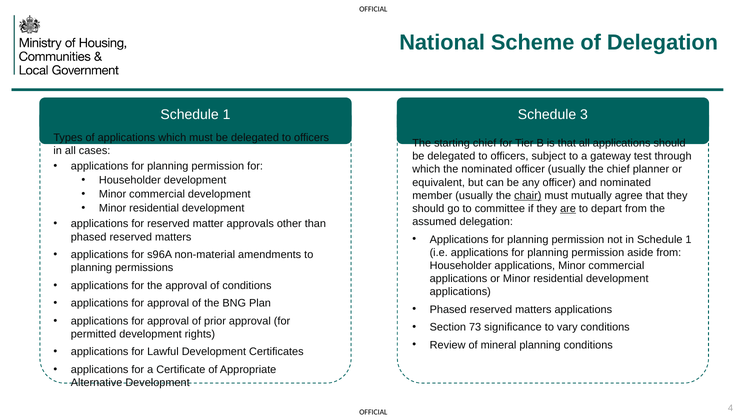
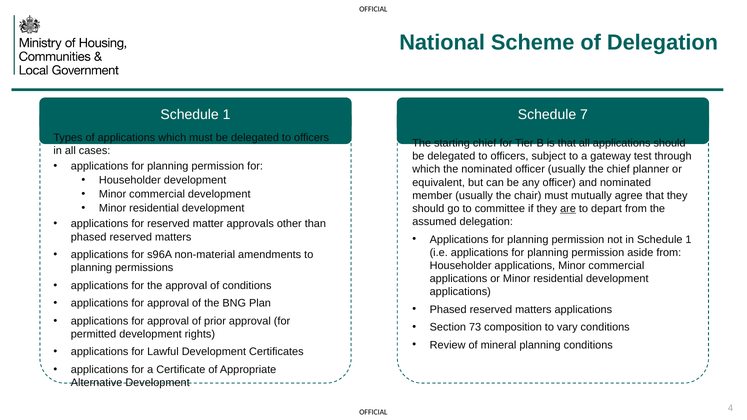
3: 3 -> 7 (584, 115)
chair underline: present -> none (528, 196)
significance: significance -> composition (513, 327)
